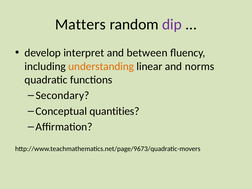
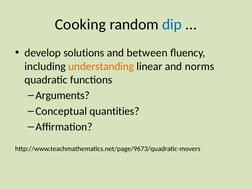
Matters: Matters -> Cooking (80, 24)
dip colour: purple -> blue (172, 24)
interpret: interpret -> solutions (84, 53)
Secondary: Secondary -> Arguments (63, 95)
